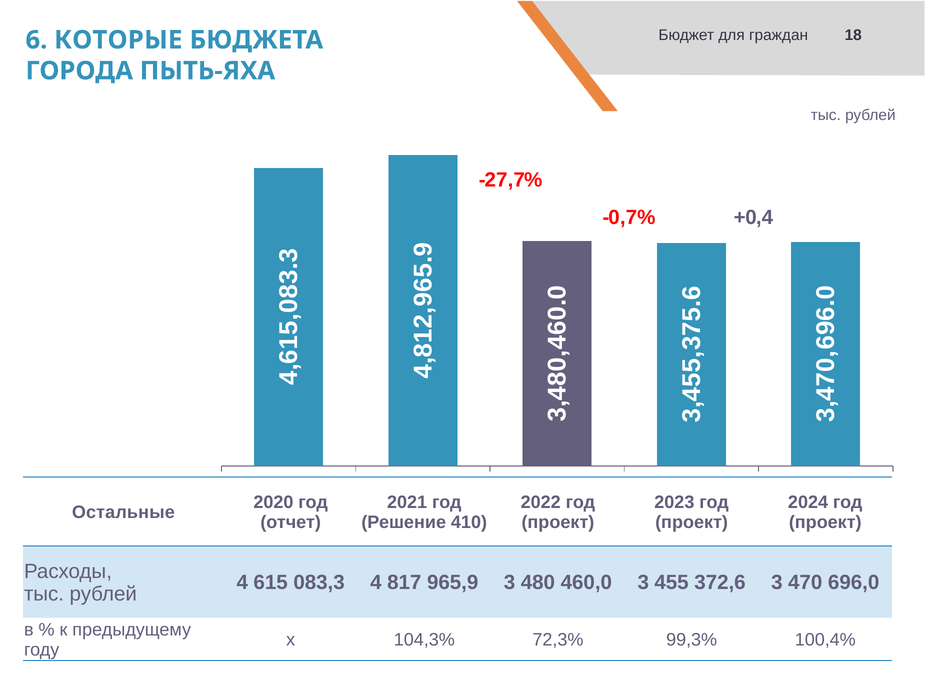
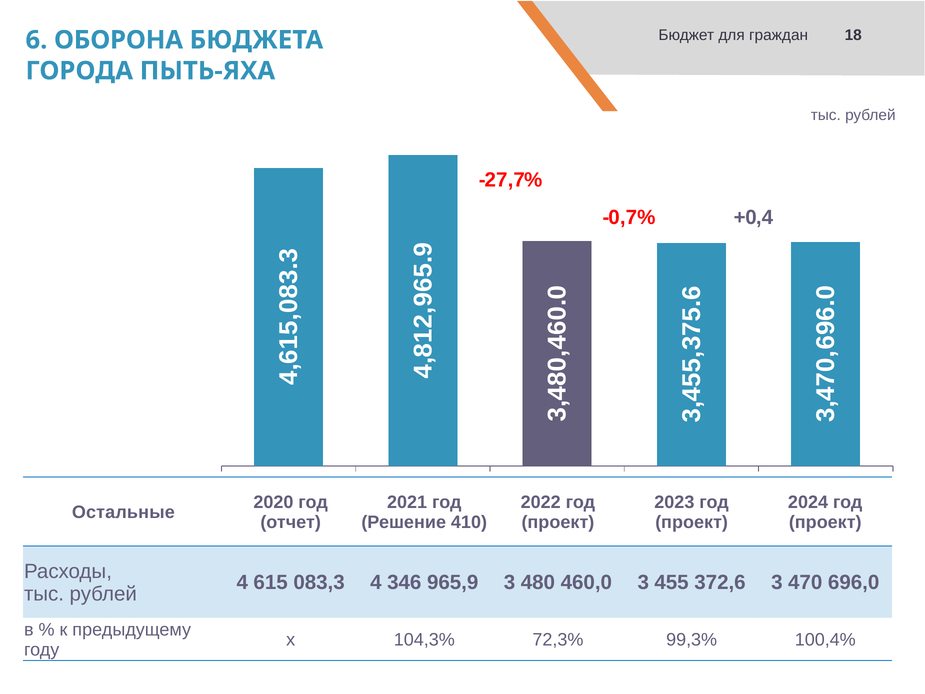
КОТОРЫЕ: КОТОРЫЕ -> ОБОРОНА (119, 40)
817: 817 -> 346 (404, 582)
